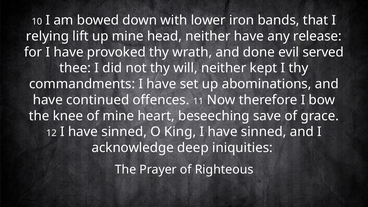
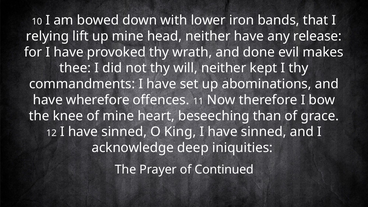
served: served -> makes (323, 52)
continued: continued -> wherefore (98, 100)
save: save -> than (267, 116)
Righteous: Righteous -> Continued (224, 170)
